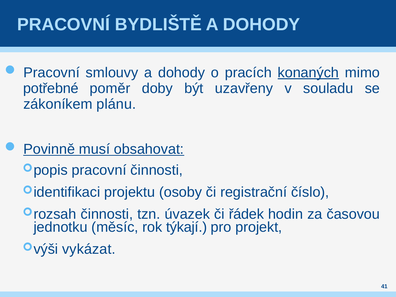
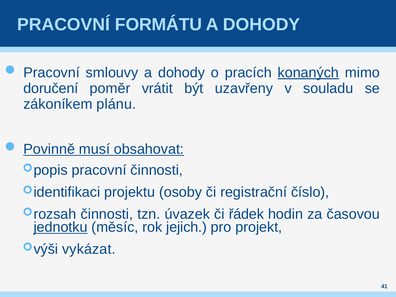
BYDLIŠTĚ: BYDLIŠTĚ -> FORMÁTU (159, 25)
potřebné: potřebné -> doručení (51, 88)
doby: doby -> vrátit (157, 88)
jednotku underline: none -> present (61, 227)
týkají: týkají -> jejich (187, 227)
